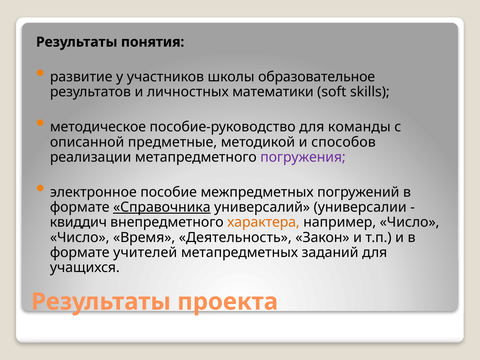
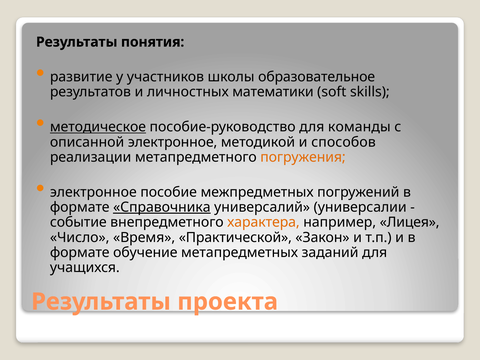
методическое underline: none -> present (98, 127)
описанной предметные: предметные -> электронное (173, 142)
погружения colour: purple -> orange (303, 157)
квиддич: квиддич -> событие (78, 222)
например Число: Число -> Лицея (410, 222)
Деятельность: Деятельность -> Практической (235, 237)
учителей: учителей -> обучение (145, 253)
